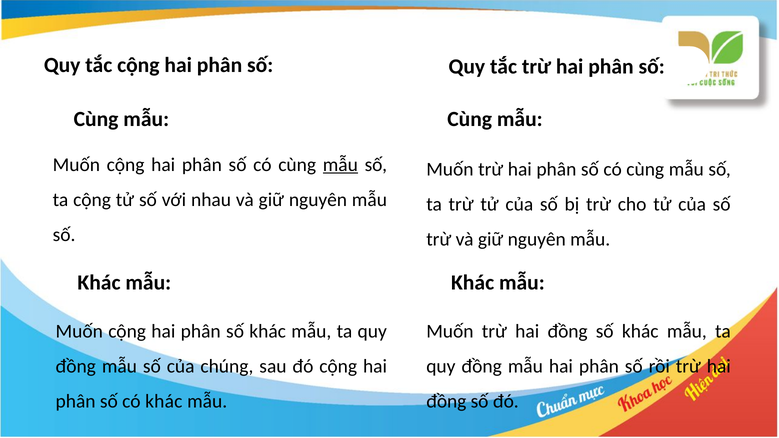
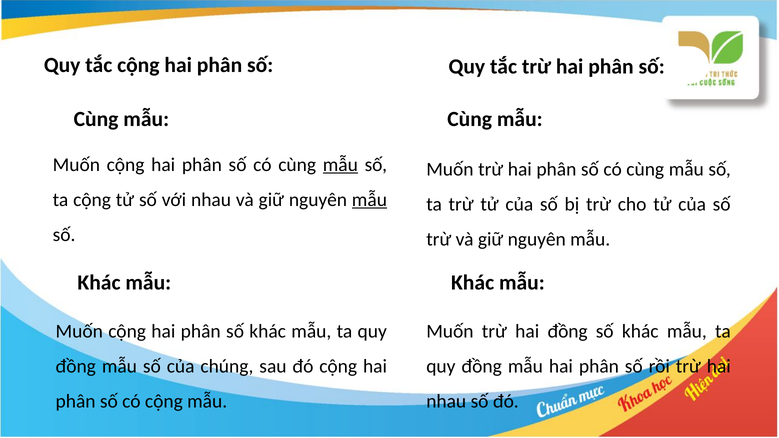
mẫu underline: none -> present (369, 200)
có khác: khác -> cộng (164, 402)
đồng: đồng -> nhau (446, 402)
